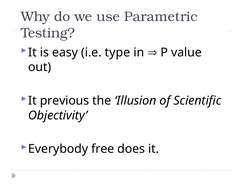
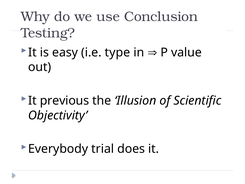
Parametric: Parametric -> Conclusion (161, 17)
free: free -> trial (103, 149)
